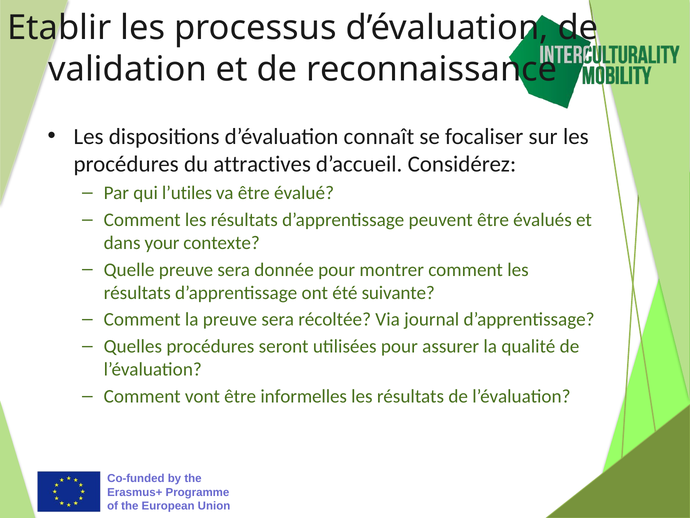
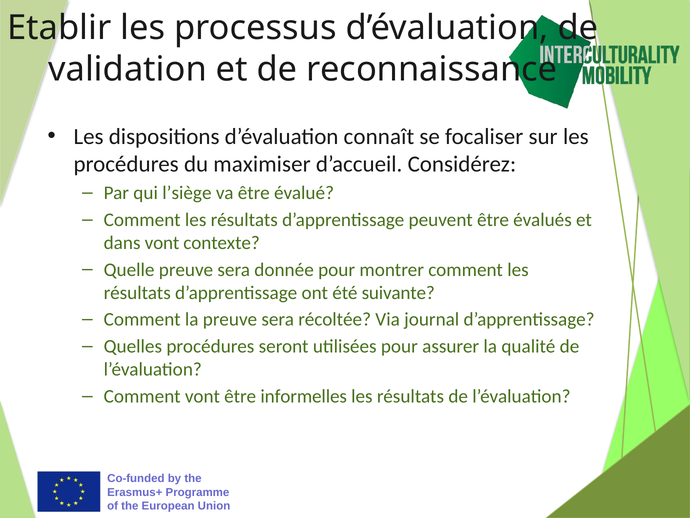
attractives: attractives -> maximiser (262, 164)
l’utiles: l’utiles -> l’siège (187, 193)
dans your: your -> vont (162, 243)
